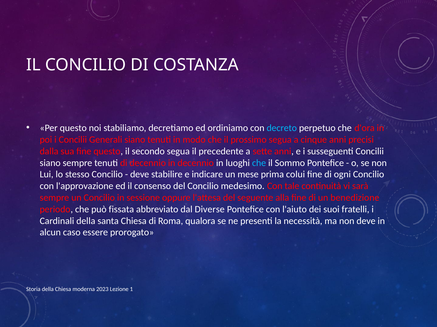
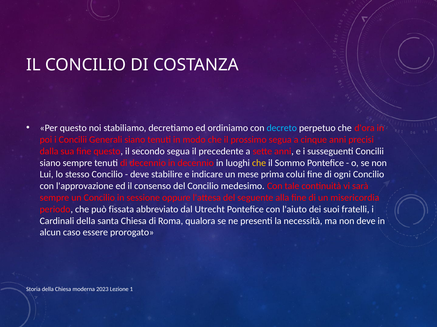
che colour: light blue -> yellow (259, 163)
benedizione: benedizione -> misericordia (355, 198)
Diverse: Diverse -> Utrecht (210, 210)
